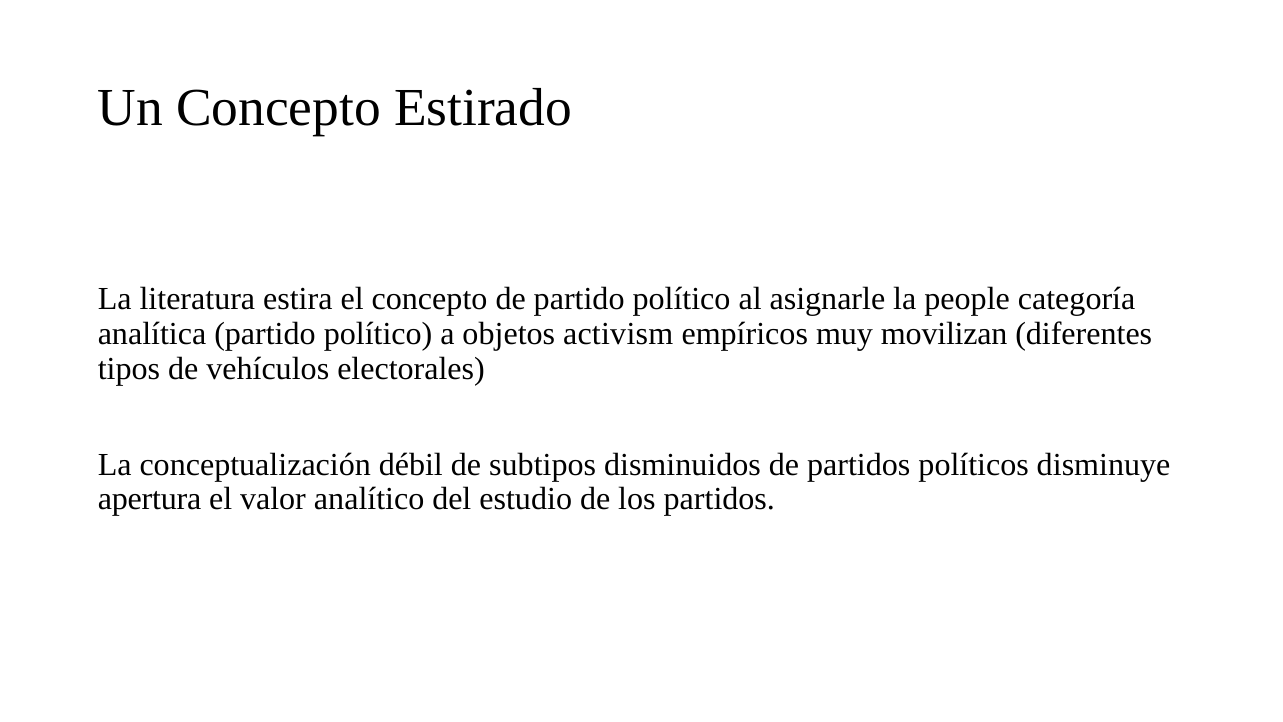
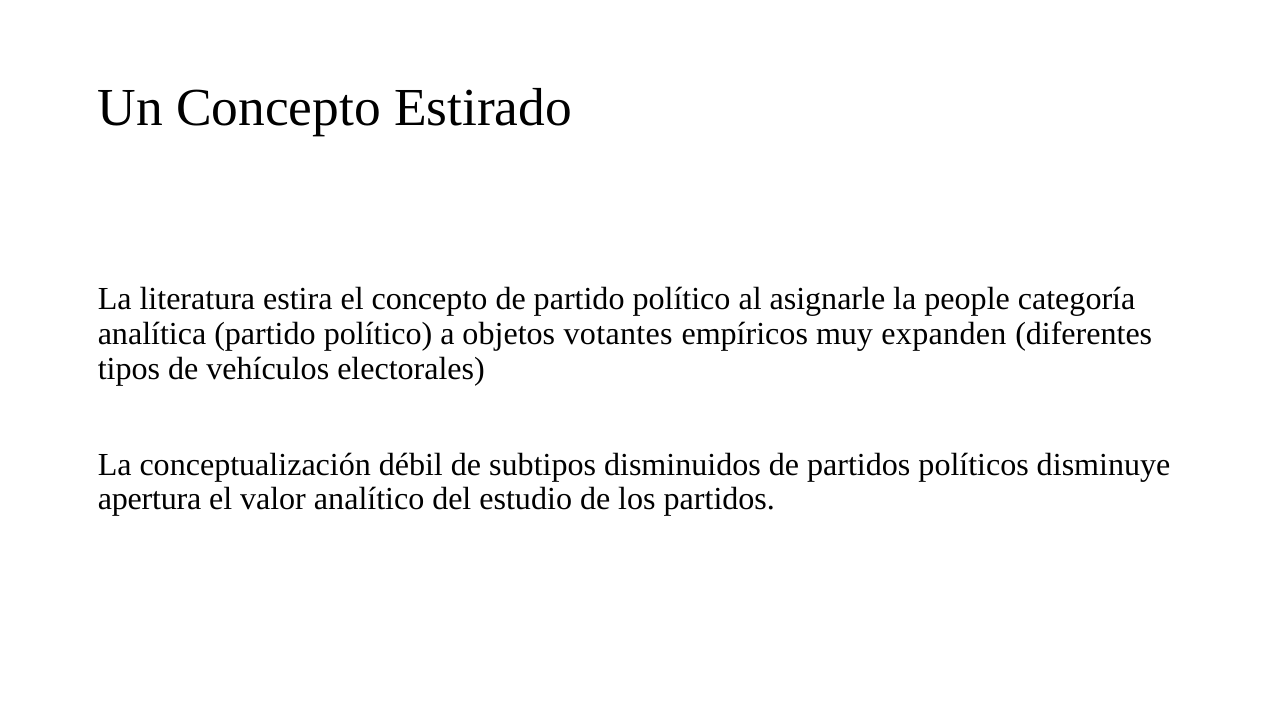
activism: activism -> votantes (618, 334)
movilizan: movilizan -> expanden (944, 334)
